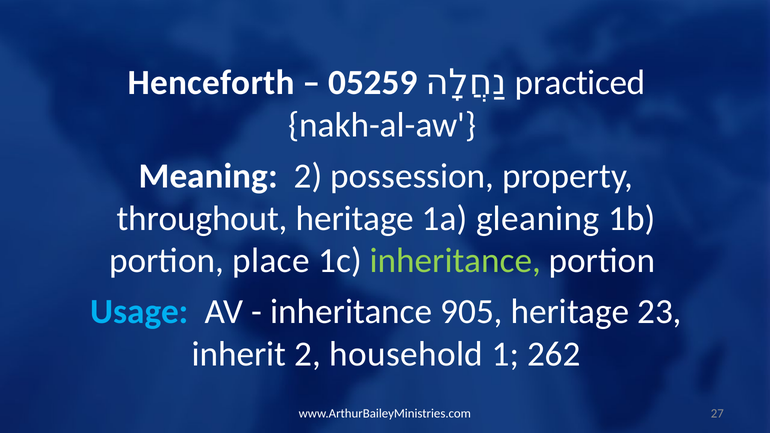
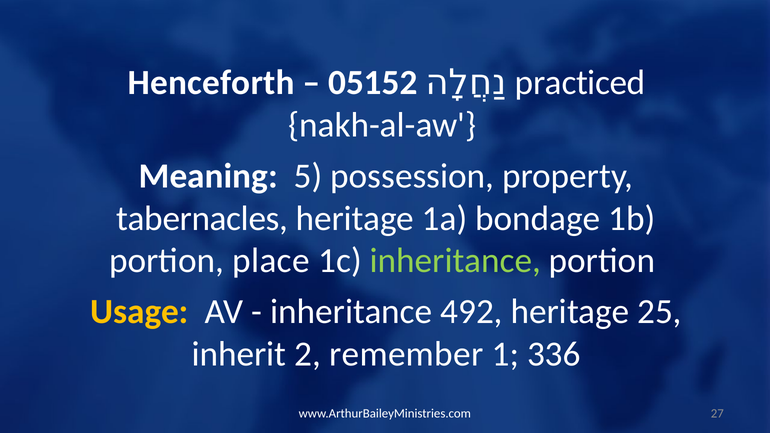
05259: 05259 -> 05152 (373, 83)
Meaning 2: 2 -> 5 (308, 176)
throughout: throughout -> tabernacles (202, 218)
gleaning: gleaning -> bondage (538, 218)
Usage colour: light blue -> yellow (139, 312)
905: 905 -> 492 (472, 312)
23: 23 -> 25 (659, 312)
household: household -> remember (406, 354)
262: 262 -> 336 (554, 354)
